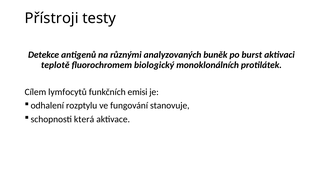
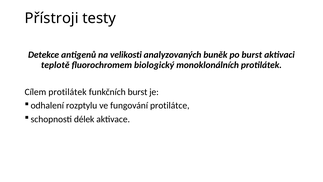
různými: různými -> velikosti (126, 55)
Cílem lymfocytů: lymfocytů -> protilátek (67, 92)
funkčních emisi: emisi -> burst (138, 92)
stanovuje: stanovuje -> protilátce (170, 105)
která: která -> délek (84, 119)
